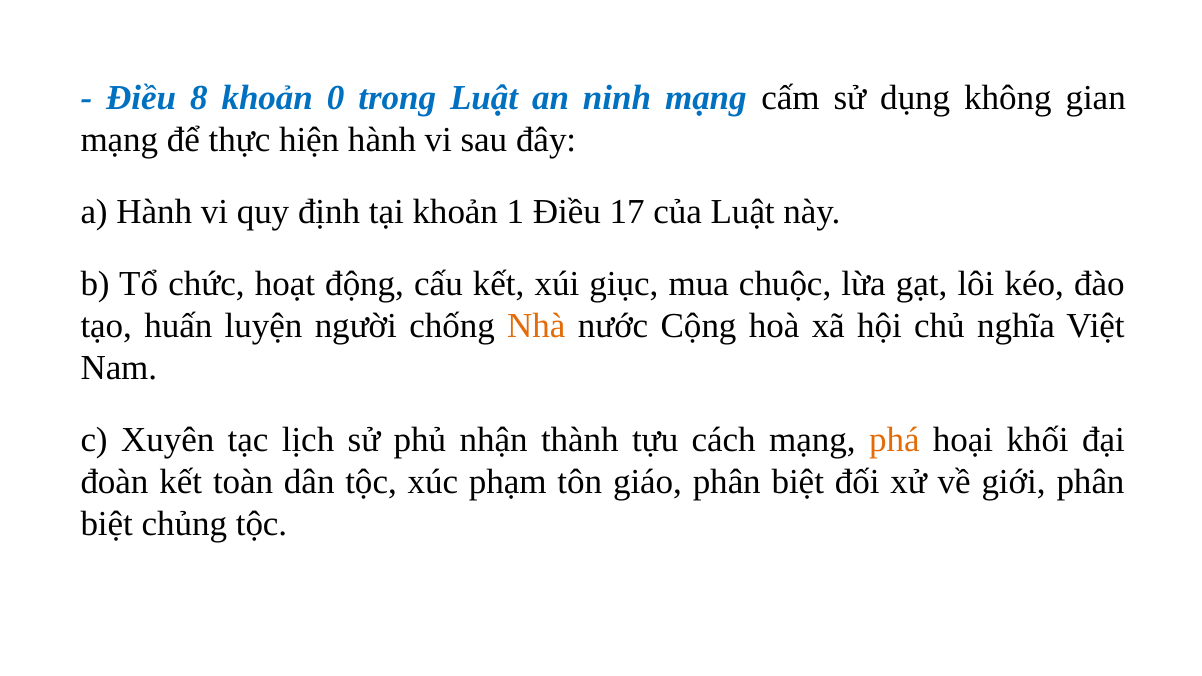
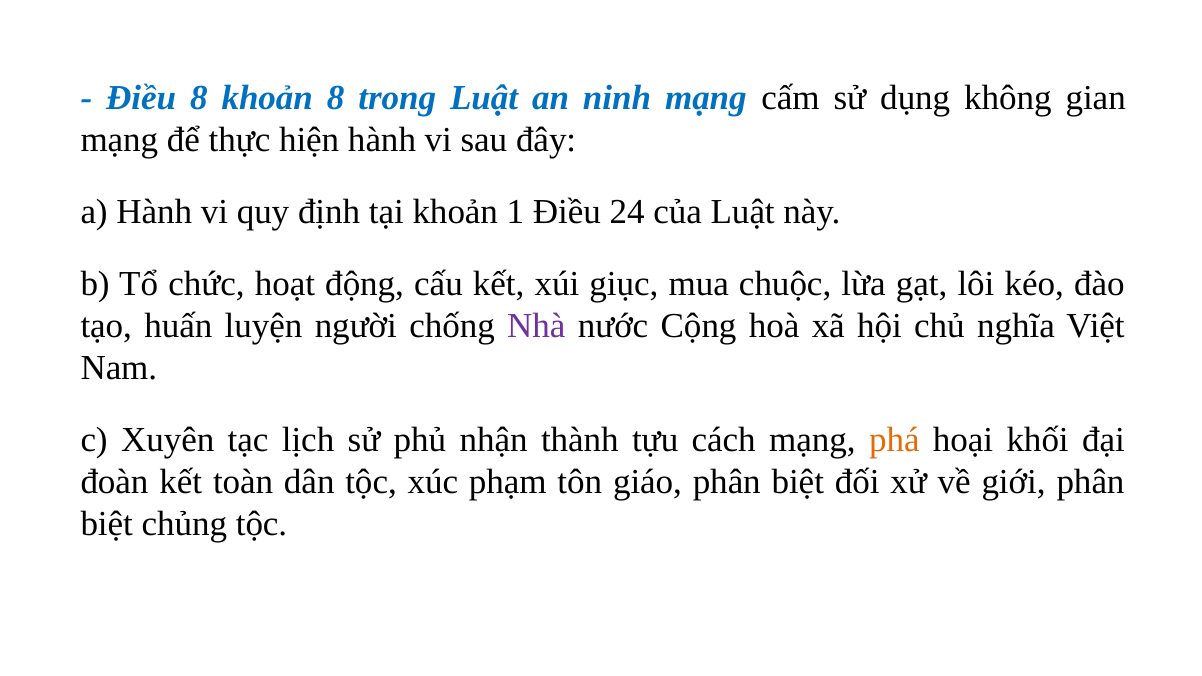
khoản 0: 0 -> 8 (336, 98)
17: 17 -> 24 (627, 212)
Nhà colour: orange -> purple (536, 326)
